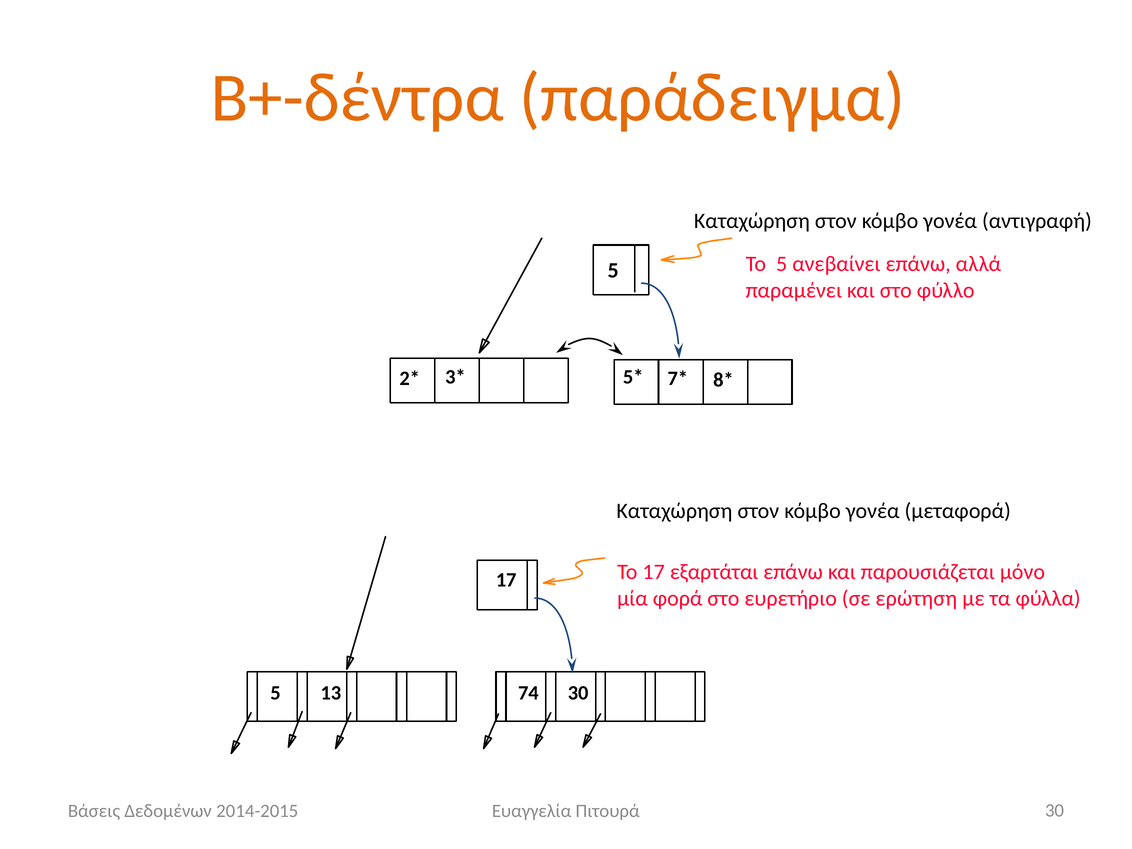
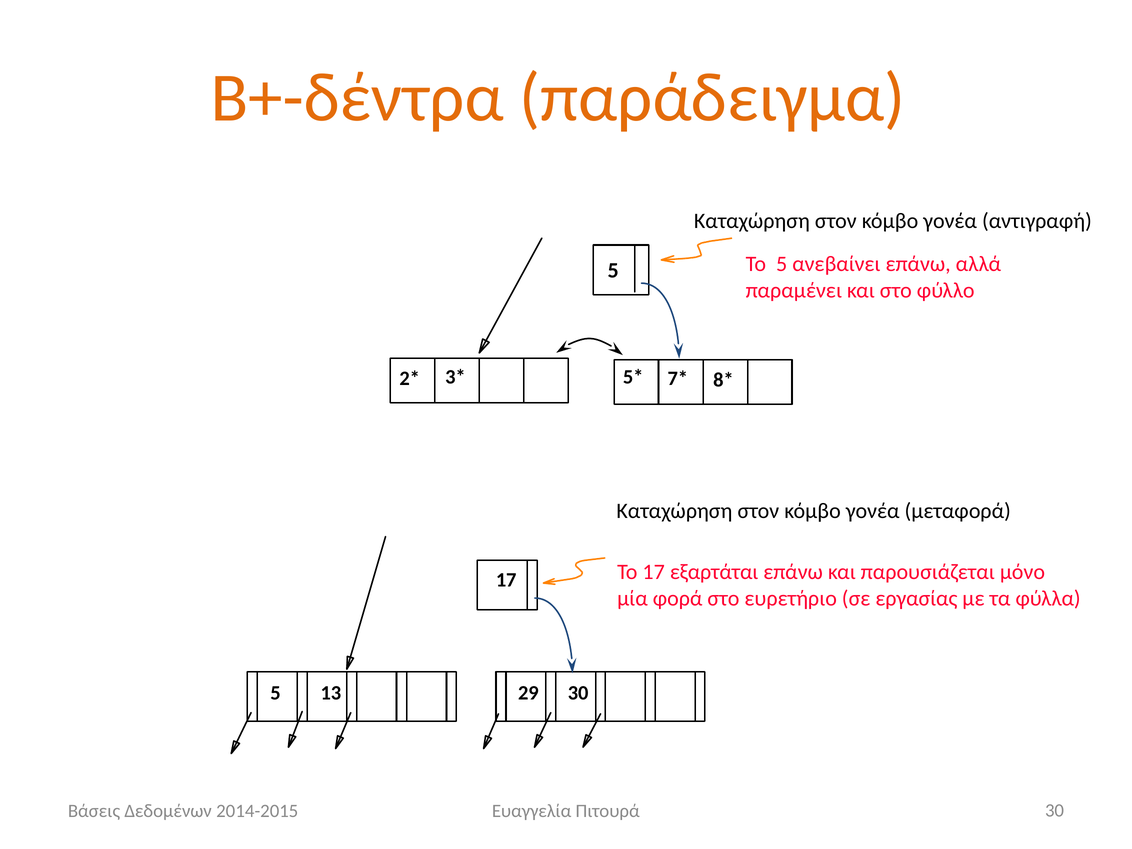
ερώτηση: ερώτηση -> εργασίας (916, 598)
74: 74 -> 29 (528, 693)
